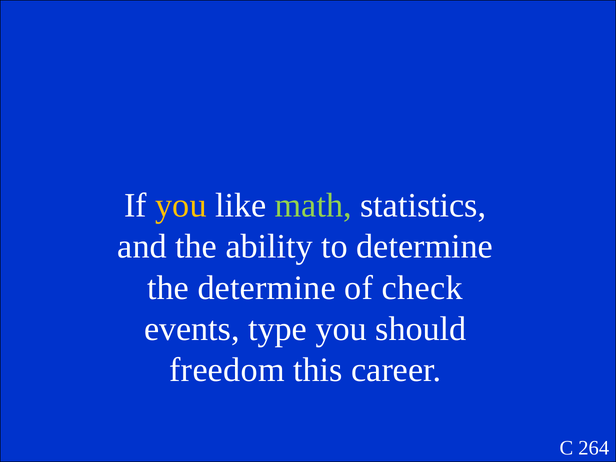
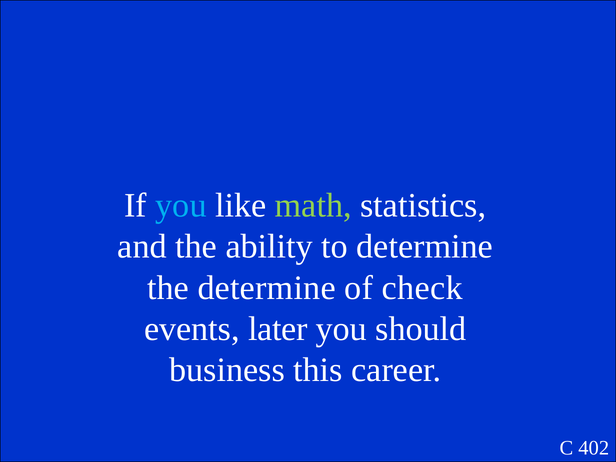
you colour: yellow -> light blue (181, 206)
type: type -> later (278, 329)
freedom: freedom -> business (227, 370)
264: 264 -> 402 (594, 448)
